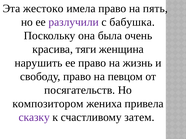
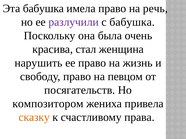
Эта жестоко: жестоко -> бабушка (43, 9)
пять: пять -> речь (155, 9)
тяги: тяги -> стал (86, 49)
сказку colour: purple -> orange (34, 118)
затем: затем -> права (139, 118)
